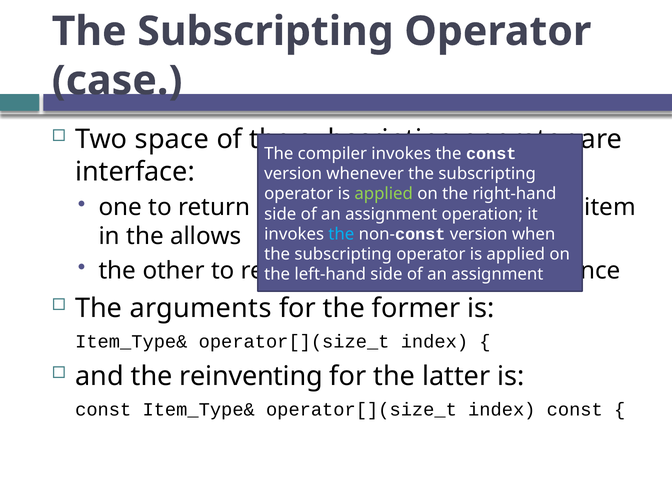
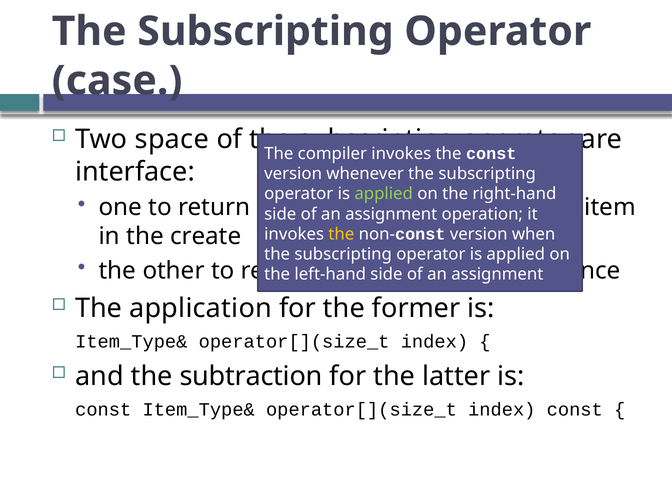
the colour: light blue -> yellow (341, 234)
allows: allows -> create (206, 236)
arguments: arguments -> application (201, 308)
reinventing: reinventing -> subtraction (251, 376)
